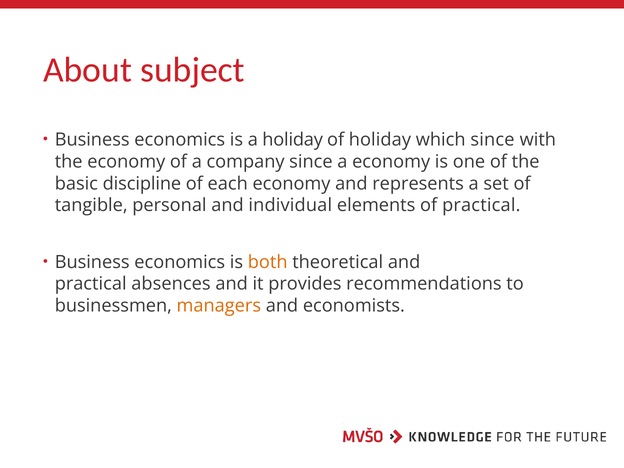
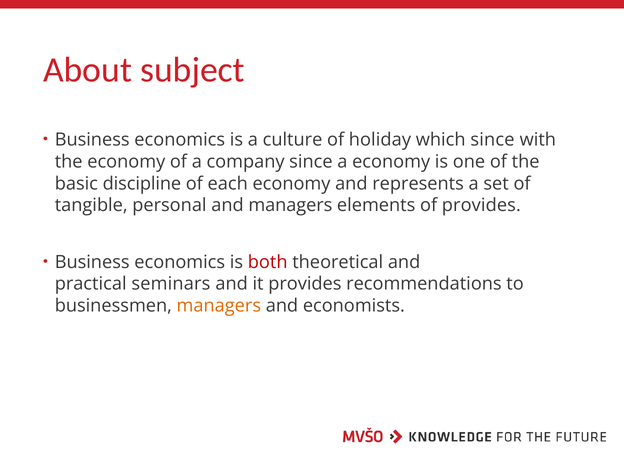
a holiday: holiday -> culture (293, 140)
and individual: individual -> managers (290, 205)
of practical: practical -> provides (481, 205)
both colour: orange -> red (268, 262)
absences: absences -> seminars (171, 284)
